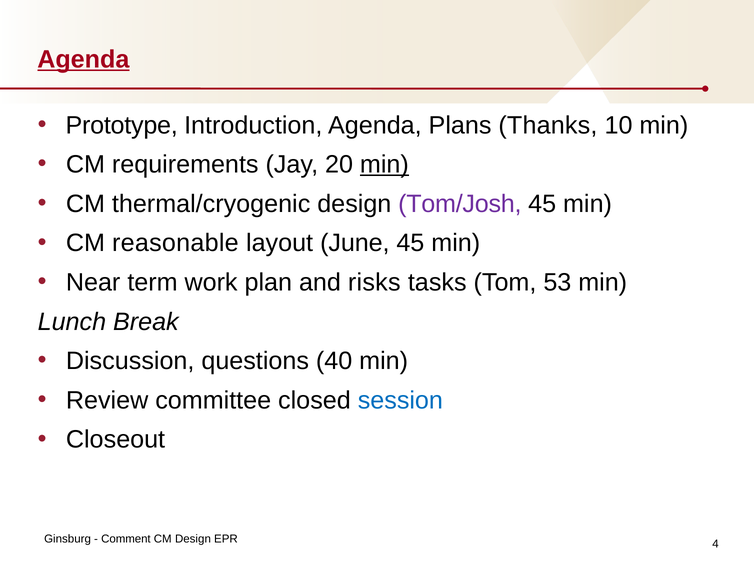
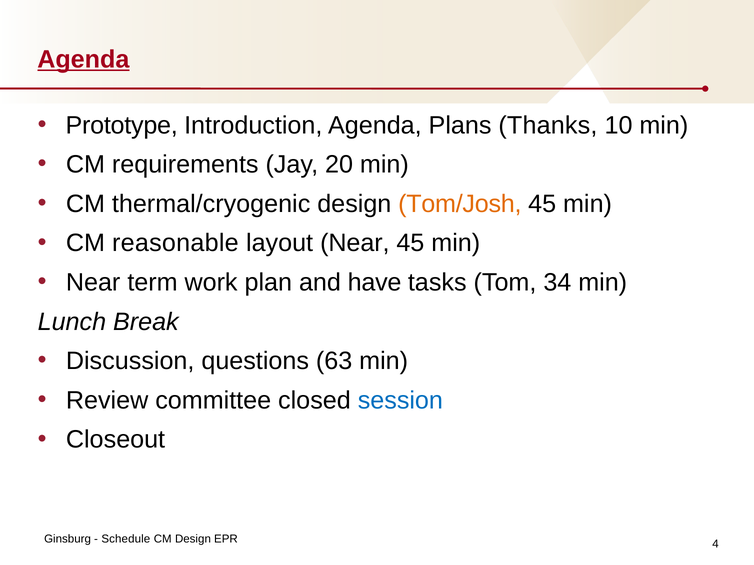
min underline: present -> none (384, 165)
Tom/Josh colour: purple -> orange (460, 204)
layout June: June -> Near (355, 243)
risks: risks -> have (375, 283)
53: 53 -> 34 (557, 283)
40: 40 -> 63 (334, 361)
Comment: Comment -> Schedule (126, 539)
